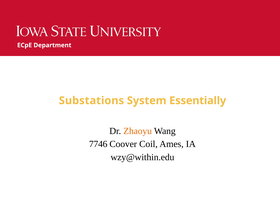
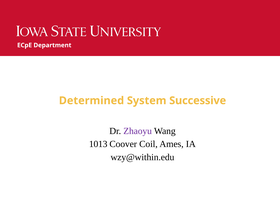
Substations: Substations -> Determined (91, 101)
Essentially: Essentially -> Successive (198, 101)
Zhaoyu colour: orange -> purple (138, 131)
7746: 7746 -> 1013 (98, 144)
